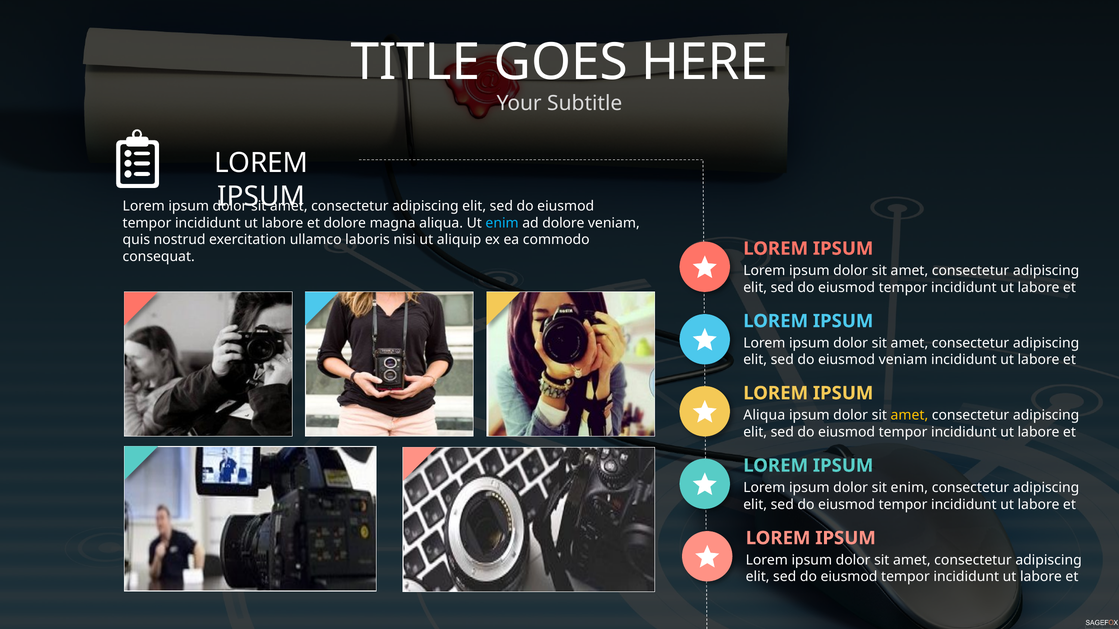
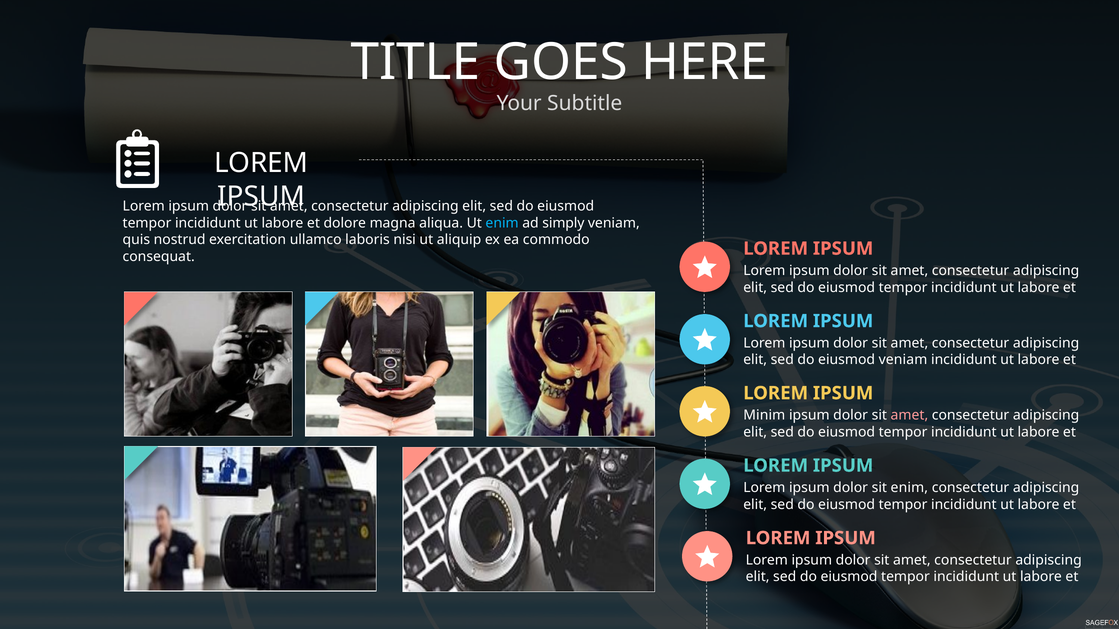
ad dolore: dolore -> simply (563, 223)
Aliqua: Aliqua -> Minim (764, 415)
amet colour: yellow -> pink (909, 415)
